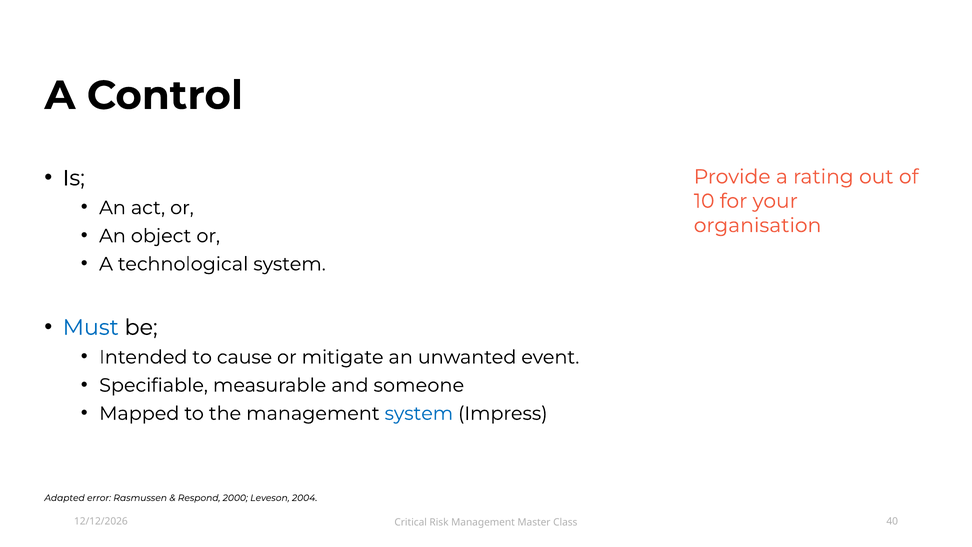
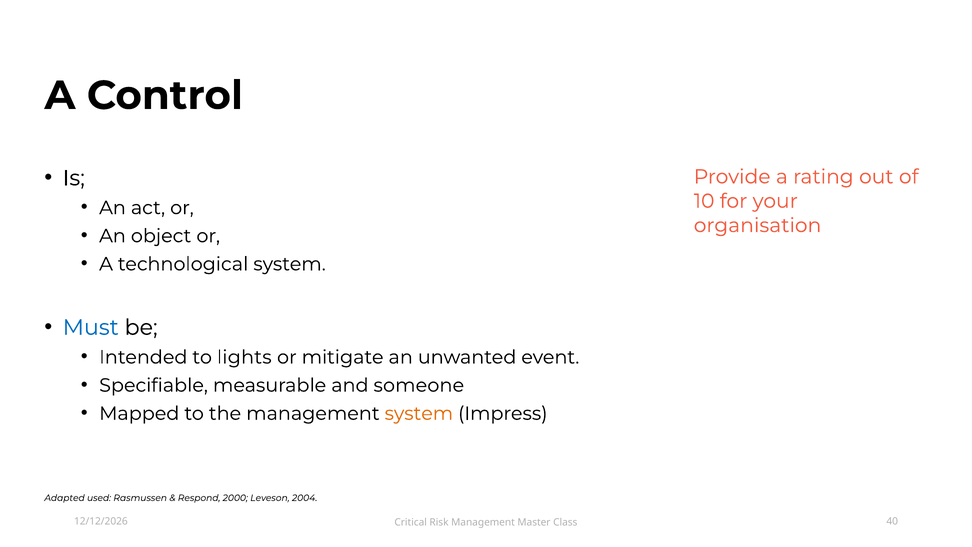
cause: cause -> lights (244, 357)
system colour: blue -> orange (419, 413)
error: error -> used (99, 498)
